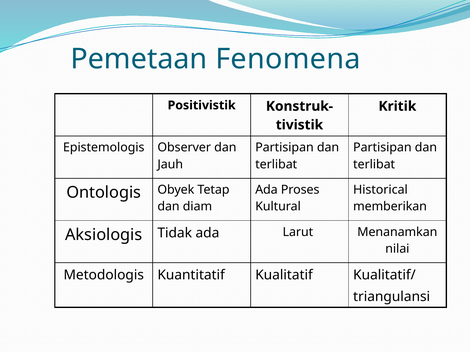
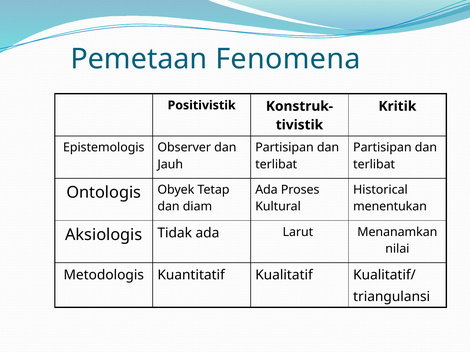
memberikan: memberikan -> menentukan (390, 207)
